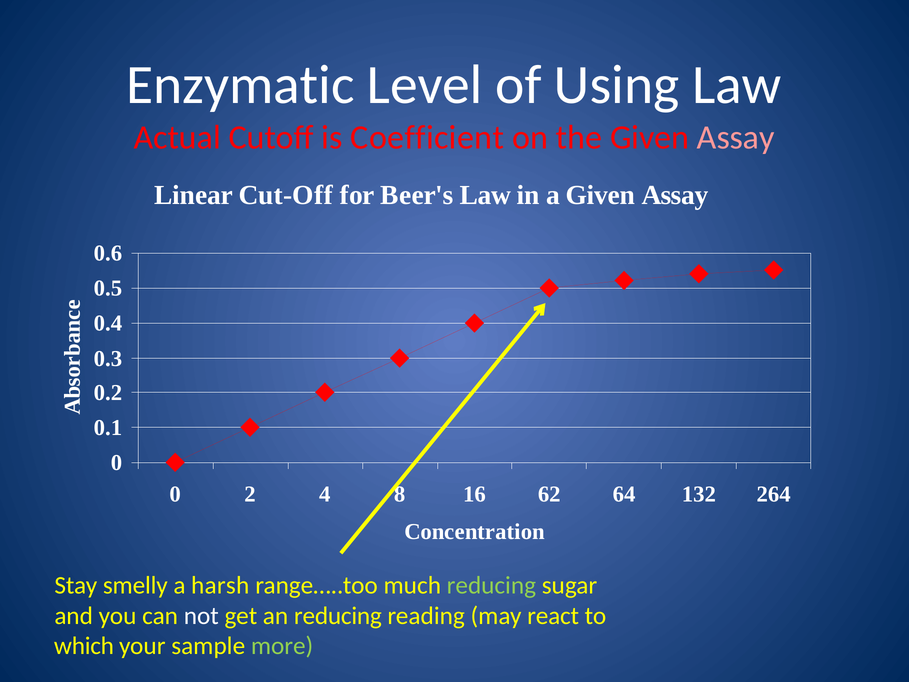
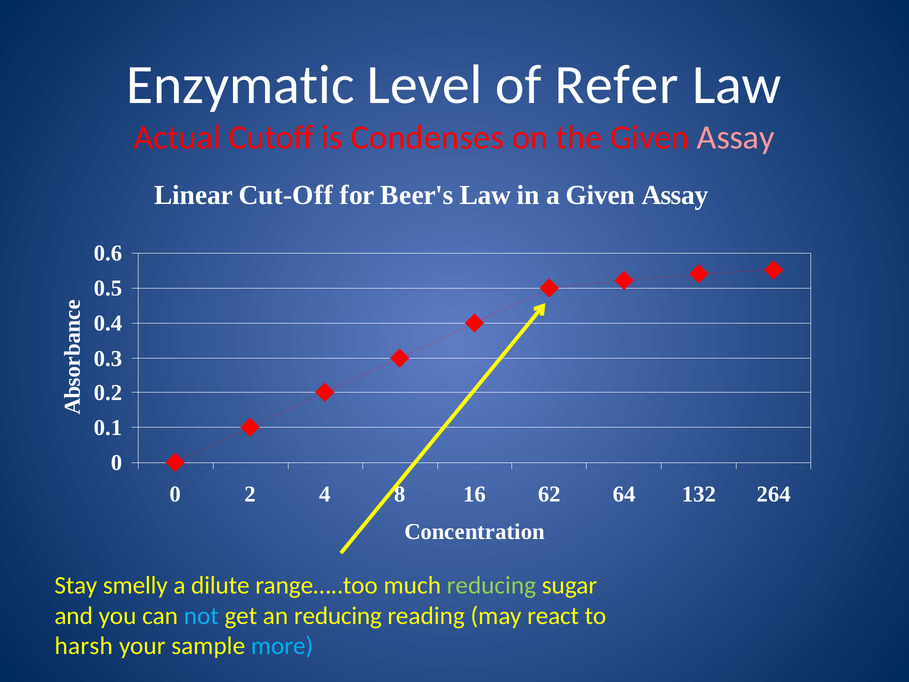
Using: Using -> Refer (616, 85)
Coefficient: Coefficient -> Condenses (427, 137)
harsh: harsh -> dilute (220, 585)
not colour: white -> light blue (201, 615)
which: which -> harsh (84, 646)
more colour: light green -> light blue (282, 646)
